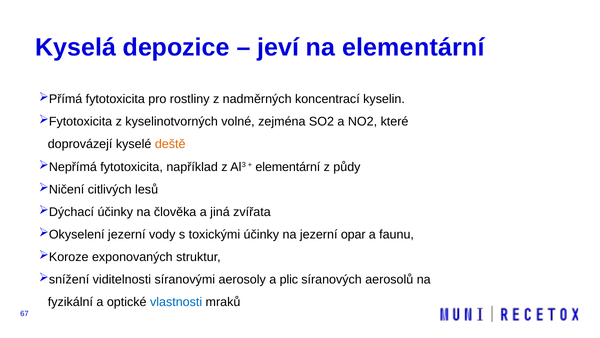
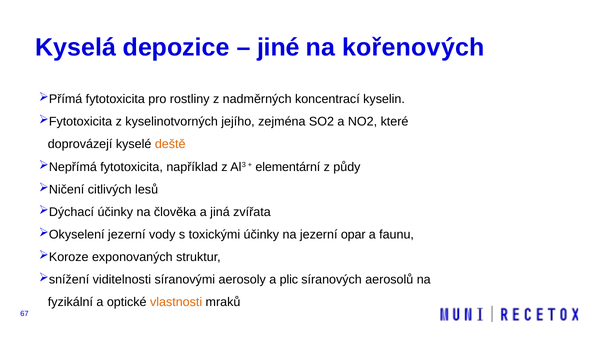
jeví: jeví -> jiné (278, 47)
na elementární: elementární -> kořenových (413, 47)
volné: volné -> jejího (238, 122)
vlastnosti colour: blue -> orange (176, 302)
